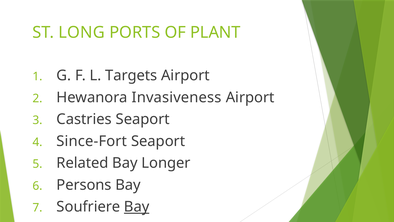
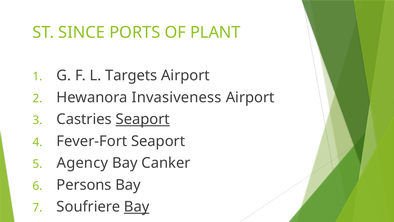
LONG: LONG -> SINCE (82, 32)
Seaport underline: none -> present (143, 119)
Since-Fort: Since-Fort -> Fever-Fort (92, 141)
Related: Related -> Agency (82, 163)
Longer: Longer -> Canker (166, 163)
